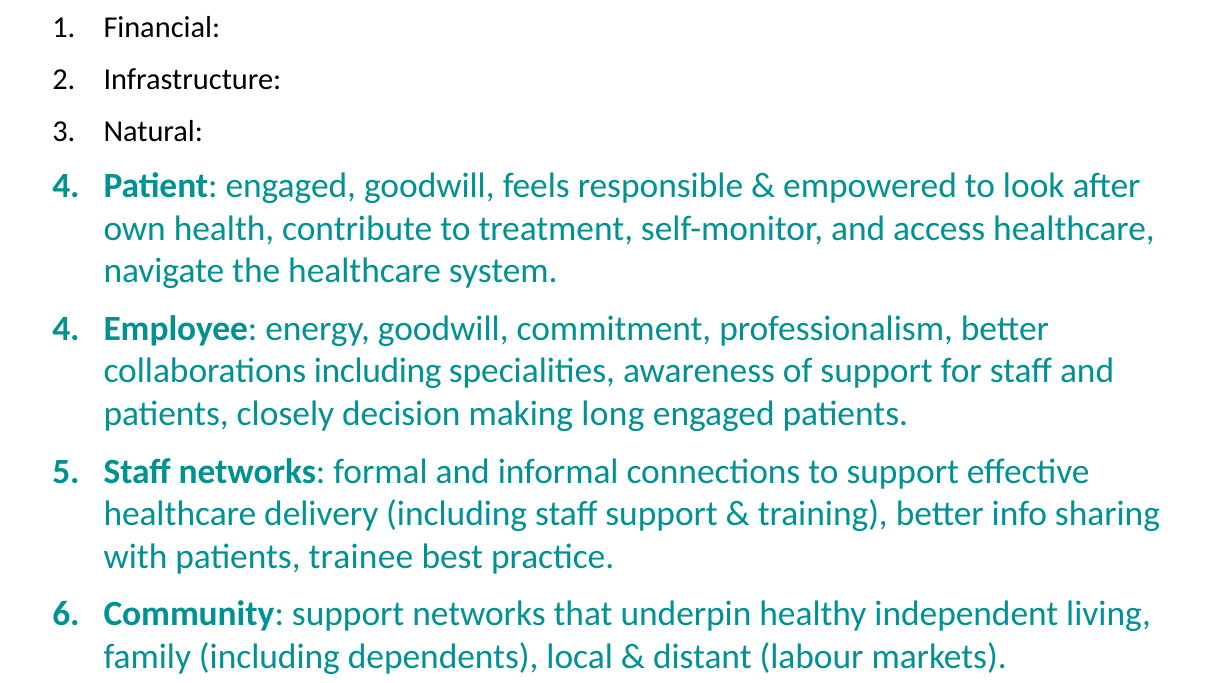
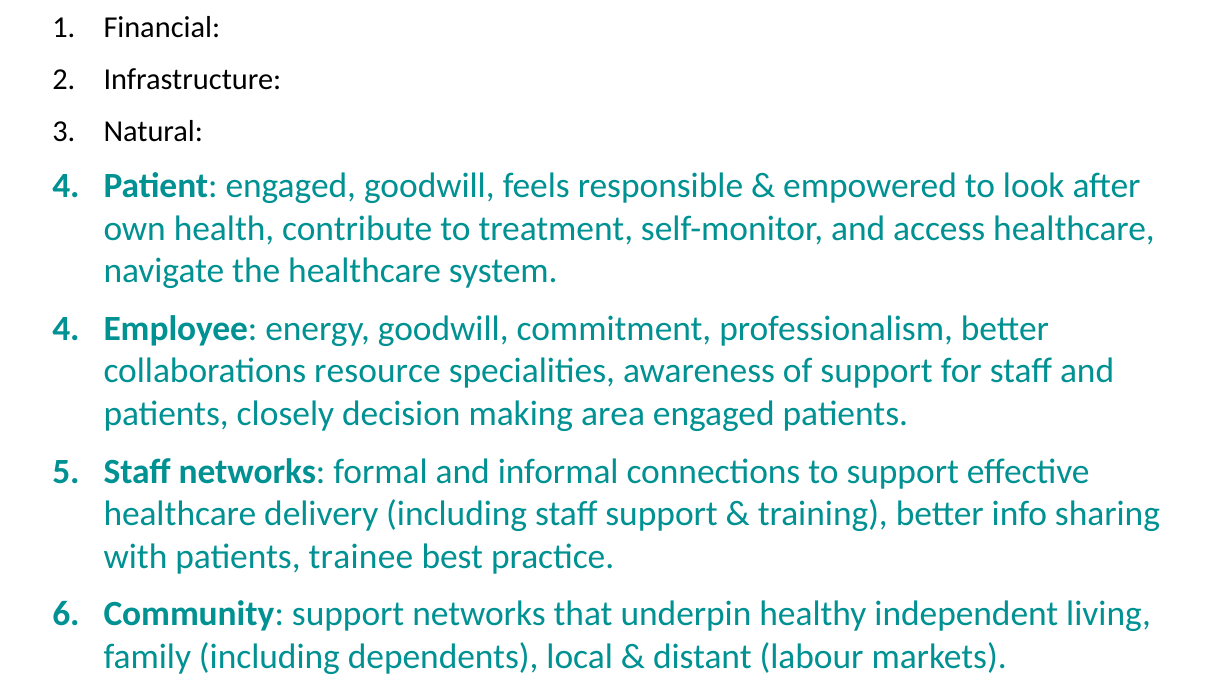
collaborations including: including -> resource (377, 371)
long: long -> area (613, 414)
